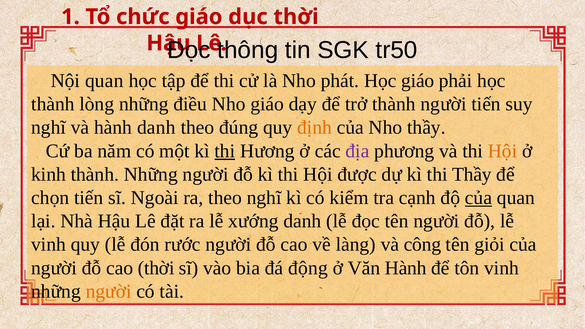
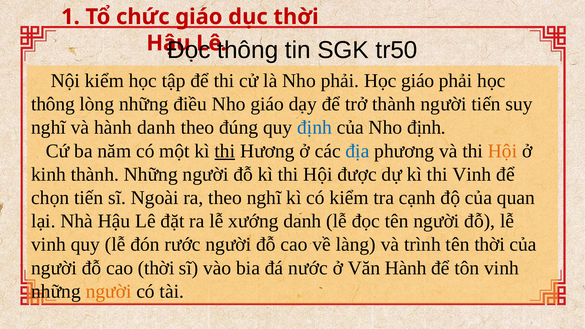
Nội quan: quan -> kiểm (104, 81)
Nho phát: phát -> phải (340, 81)
thành: thành -> thông (53, 104)
định colour: orange -> blue (315, 128)
Nho thầy: thầy -> định (426, 128)
địa colour: purple -> blue (357, 151)
thi Thầy: Thầy -> Vinh (472, 174)
của underline: present -> none (479, 198)
công: công -> trình (422, 245)
tên giỏi: giỏi -> thời (490, 245)
động: động -> nước (308, 268)
